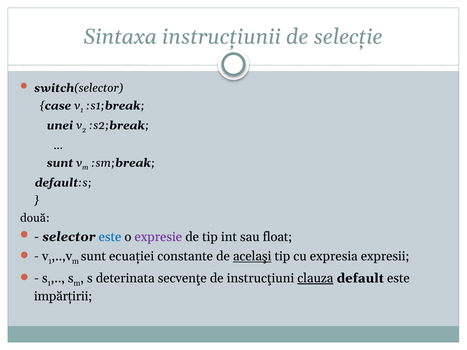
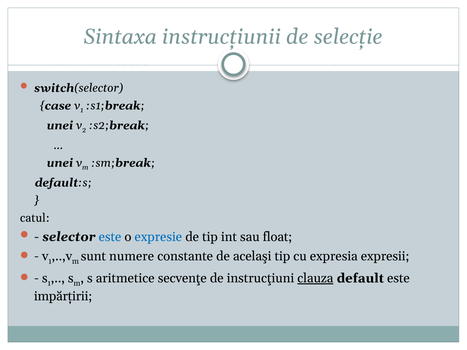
sunt: sunt -> unei (60, 163)
două: două -> catul (35, 218)
expresie colour: purple -> blue (158, 237)
ecuaţiei: ecuaţiei -> numere (132, 257)
acelaşi underline: present -> none (252, 257)
deterinata: deterinata -> aritmetice (125, 278)
